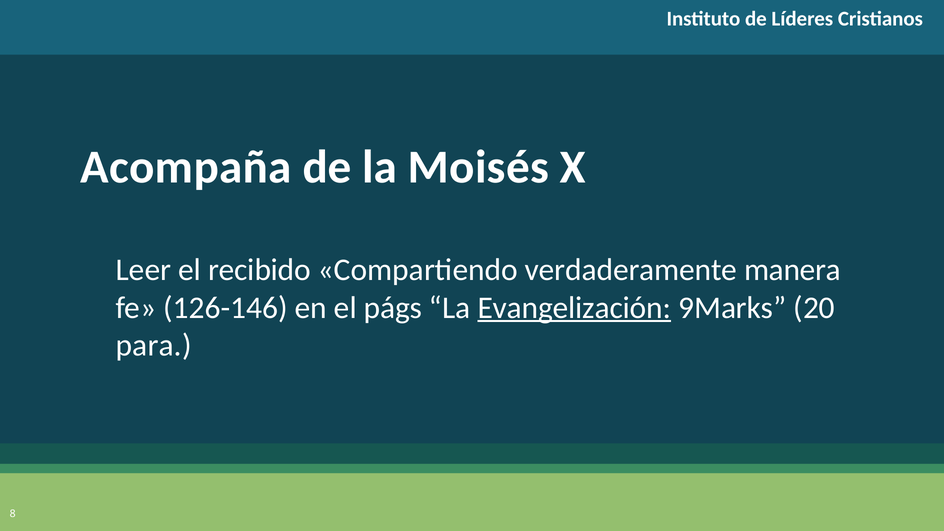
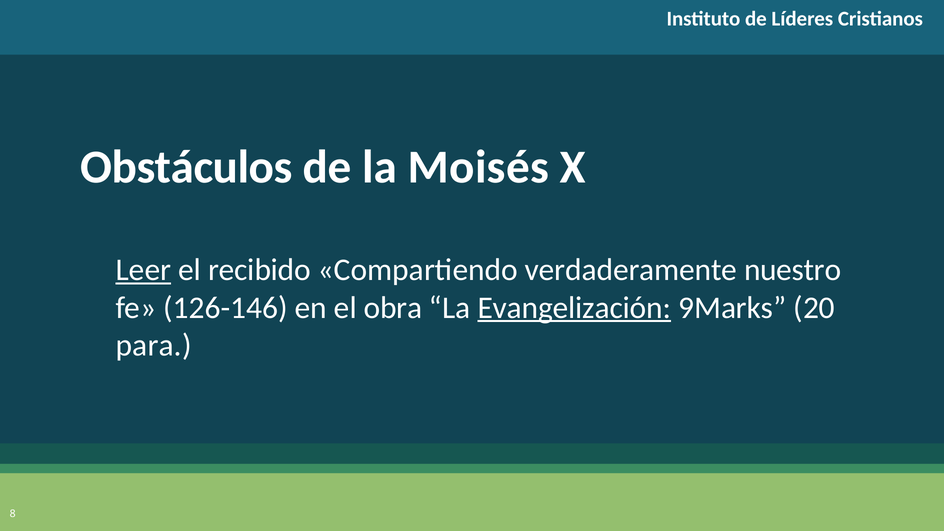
Acompaña: Acompaña -> Obstáculos (186, 167)
Leer underline: none -> present (143, 270)
manera: manera -> nuestro (793, 270)
págs: págs -> obra (393, 308)
